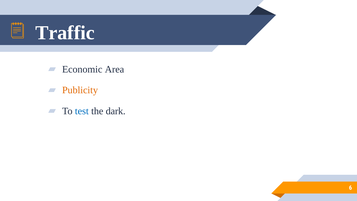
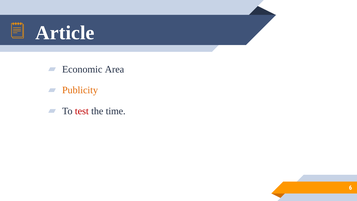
Traffic: Traffic -> Article (65, 33)
test colour: blue -> red (82, 111)
dark: dark -> time (116, 111)
